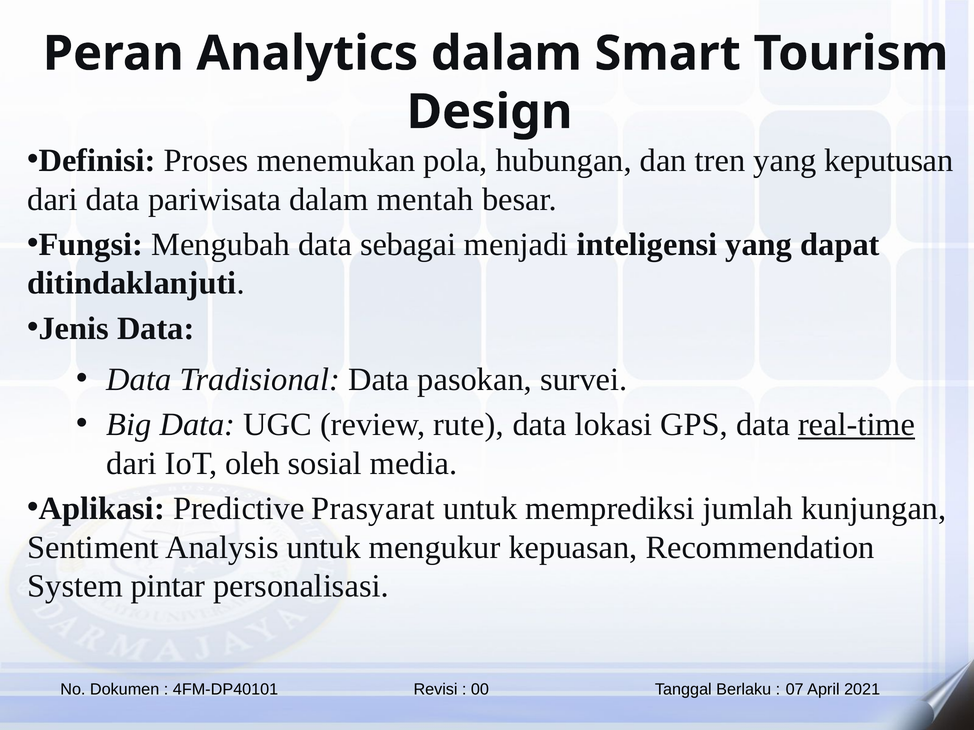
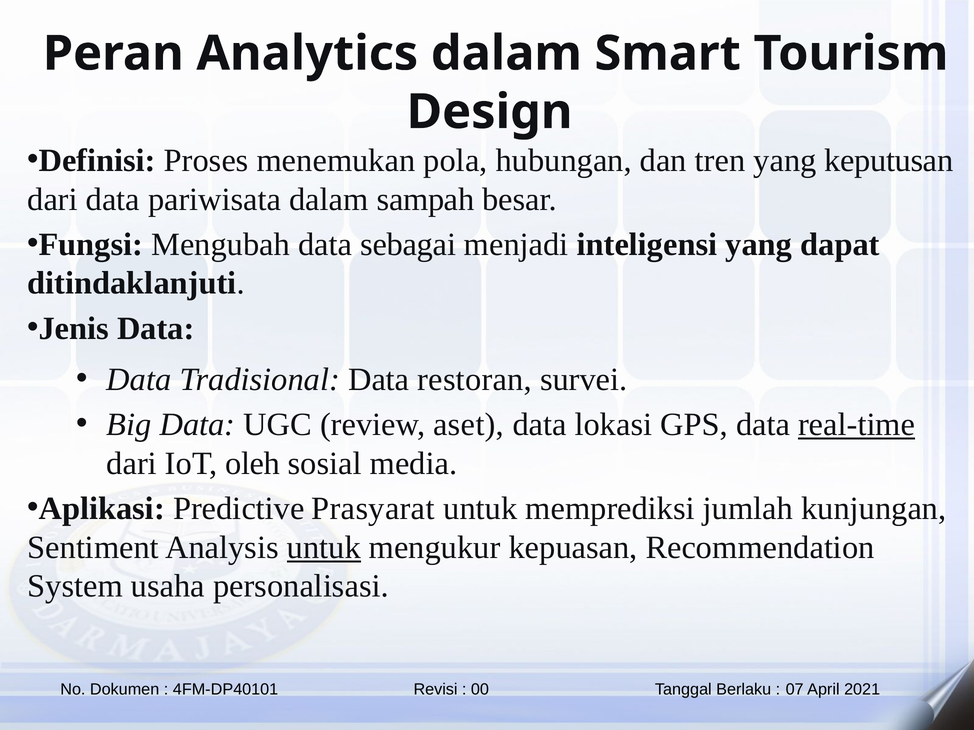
mentah: mentah -> sampah (426, 199)
pasokan: pasokan -> restoran (475, 380)
rute: rute -> aset (469, 425)
untuk underline: none -> present (324, 548)
pintar: pintar -> usaha (168, 587)
